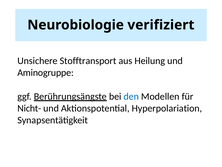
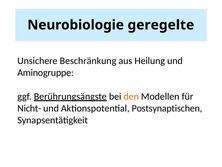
verifiziert: verifiziert -> geregelte (161, 25)
Stofftransport: Stofftransport -> Beschränkung (88, 61)
den colour: blue -> orange (131, 96)
Hyperpolariation: Hyperpolariation -> Postsynaptischen (167, 108)
